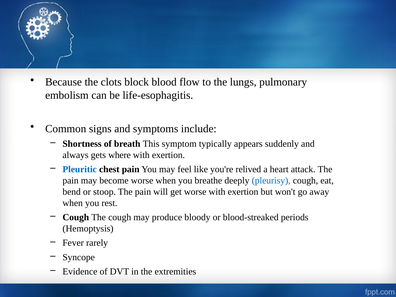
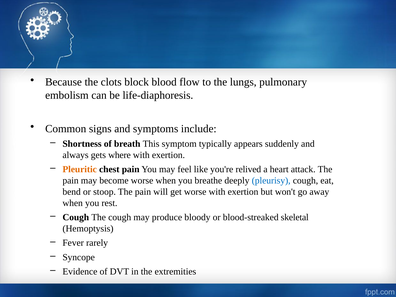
life-esophagitis: life-esophagitis -> life-diaphoresis (158, 95)
Pleuritic colour: blue -> orange (80, 169)
periods: periods -> skeletal (295, 217)
